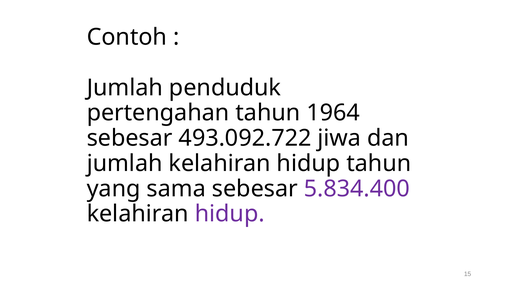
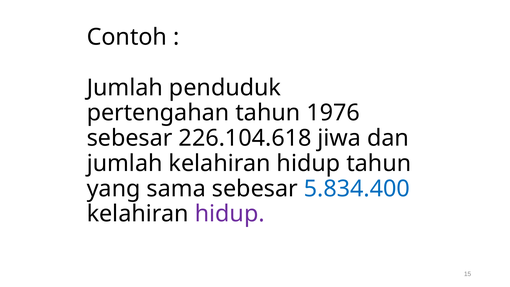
1964: 1964 -> 1976 (333, 113)
493.092.722: 493.092.722 -> 226.104.618 (245, 138)
5.834.400 colour: purple -> blue (357, 189)
